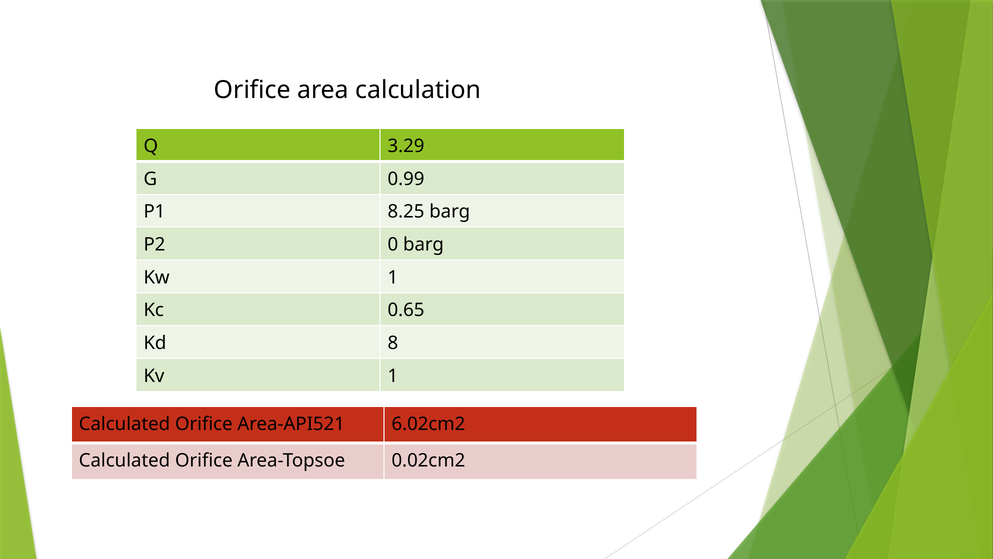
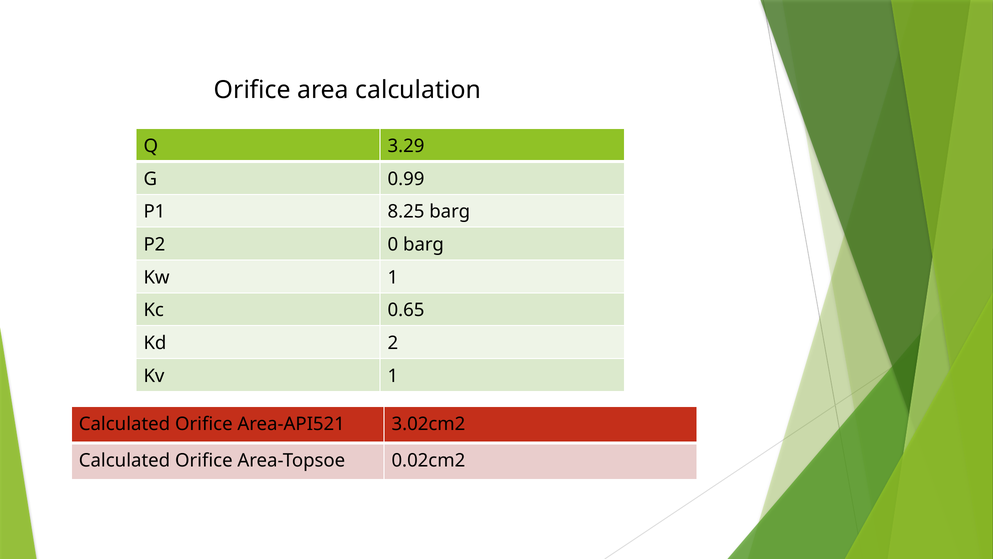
8: 8 -> 2 (393, 343)
6.02cm2: 6.02cm2 -> 3.02cm2 (428, 424)
